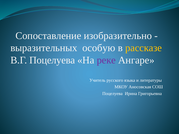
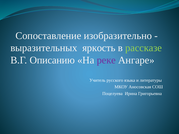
особую: особую -> яркость (99, 48)
рассказе colour: yellow -> light green (144, 48)
В.Г Поцелуева: Поцелуева -> Описанию (52, 60)
